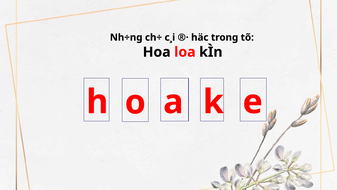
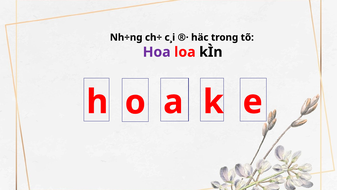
Hoa colour: black -> purple (157, 52)
